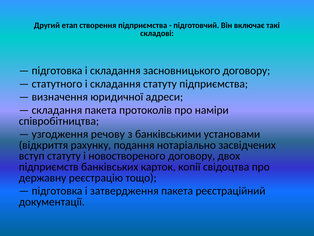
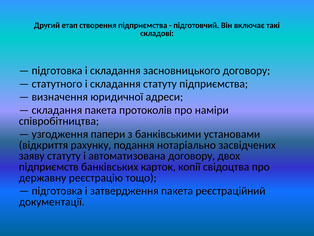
речову: речову -> папери (108, 134)
вступ: вступ -> заяву (32, 156)
новоствореного: новоствореного -> автоматизована (127, 156)
